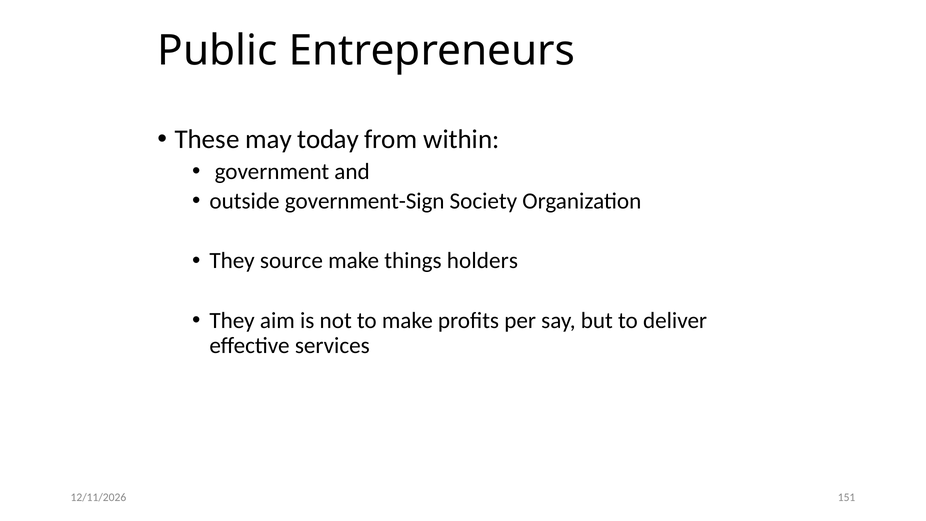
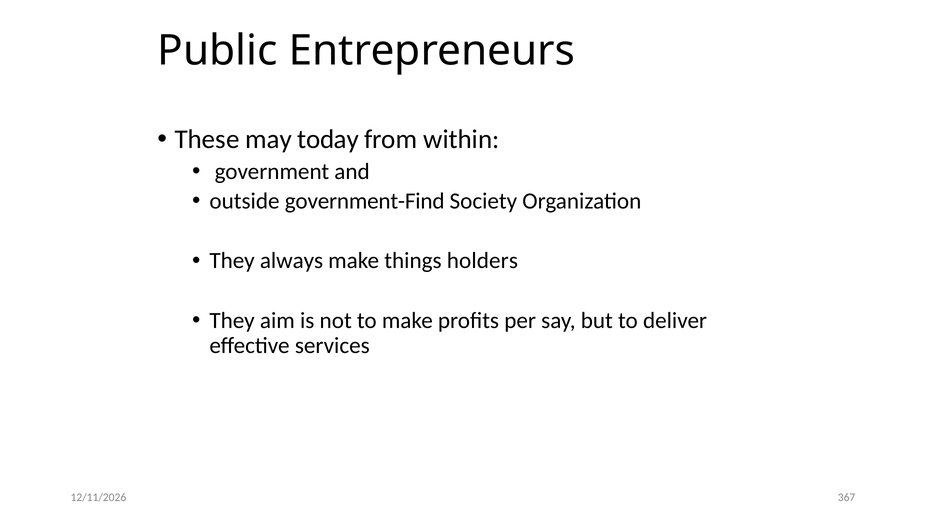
government-Sign: government-Sign -> government-Find (365, 201)
source: source -> always (292, 261)
151: 151 -> 367 (847, 497)
